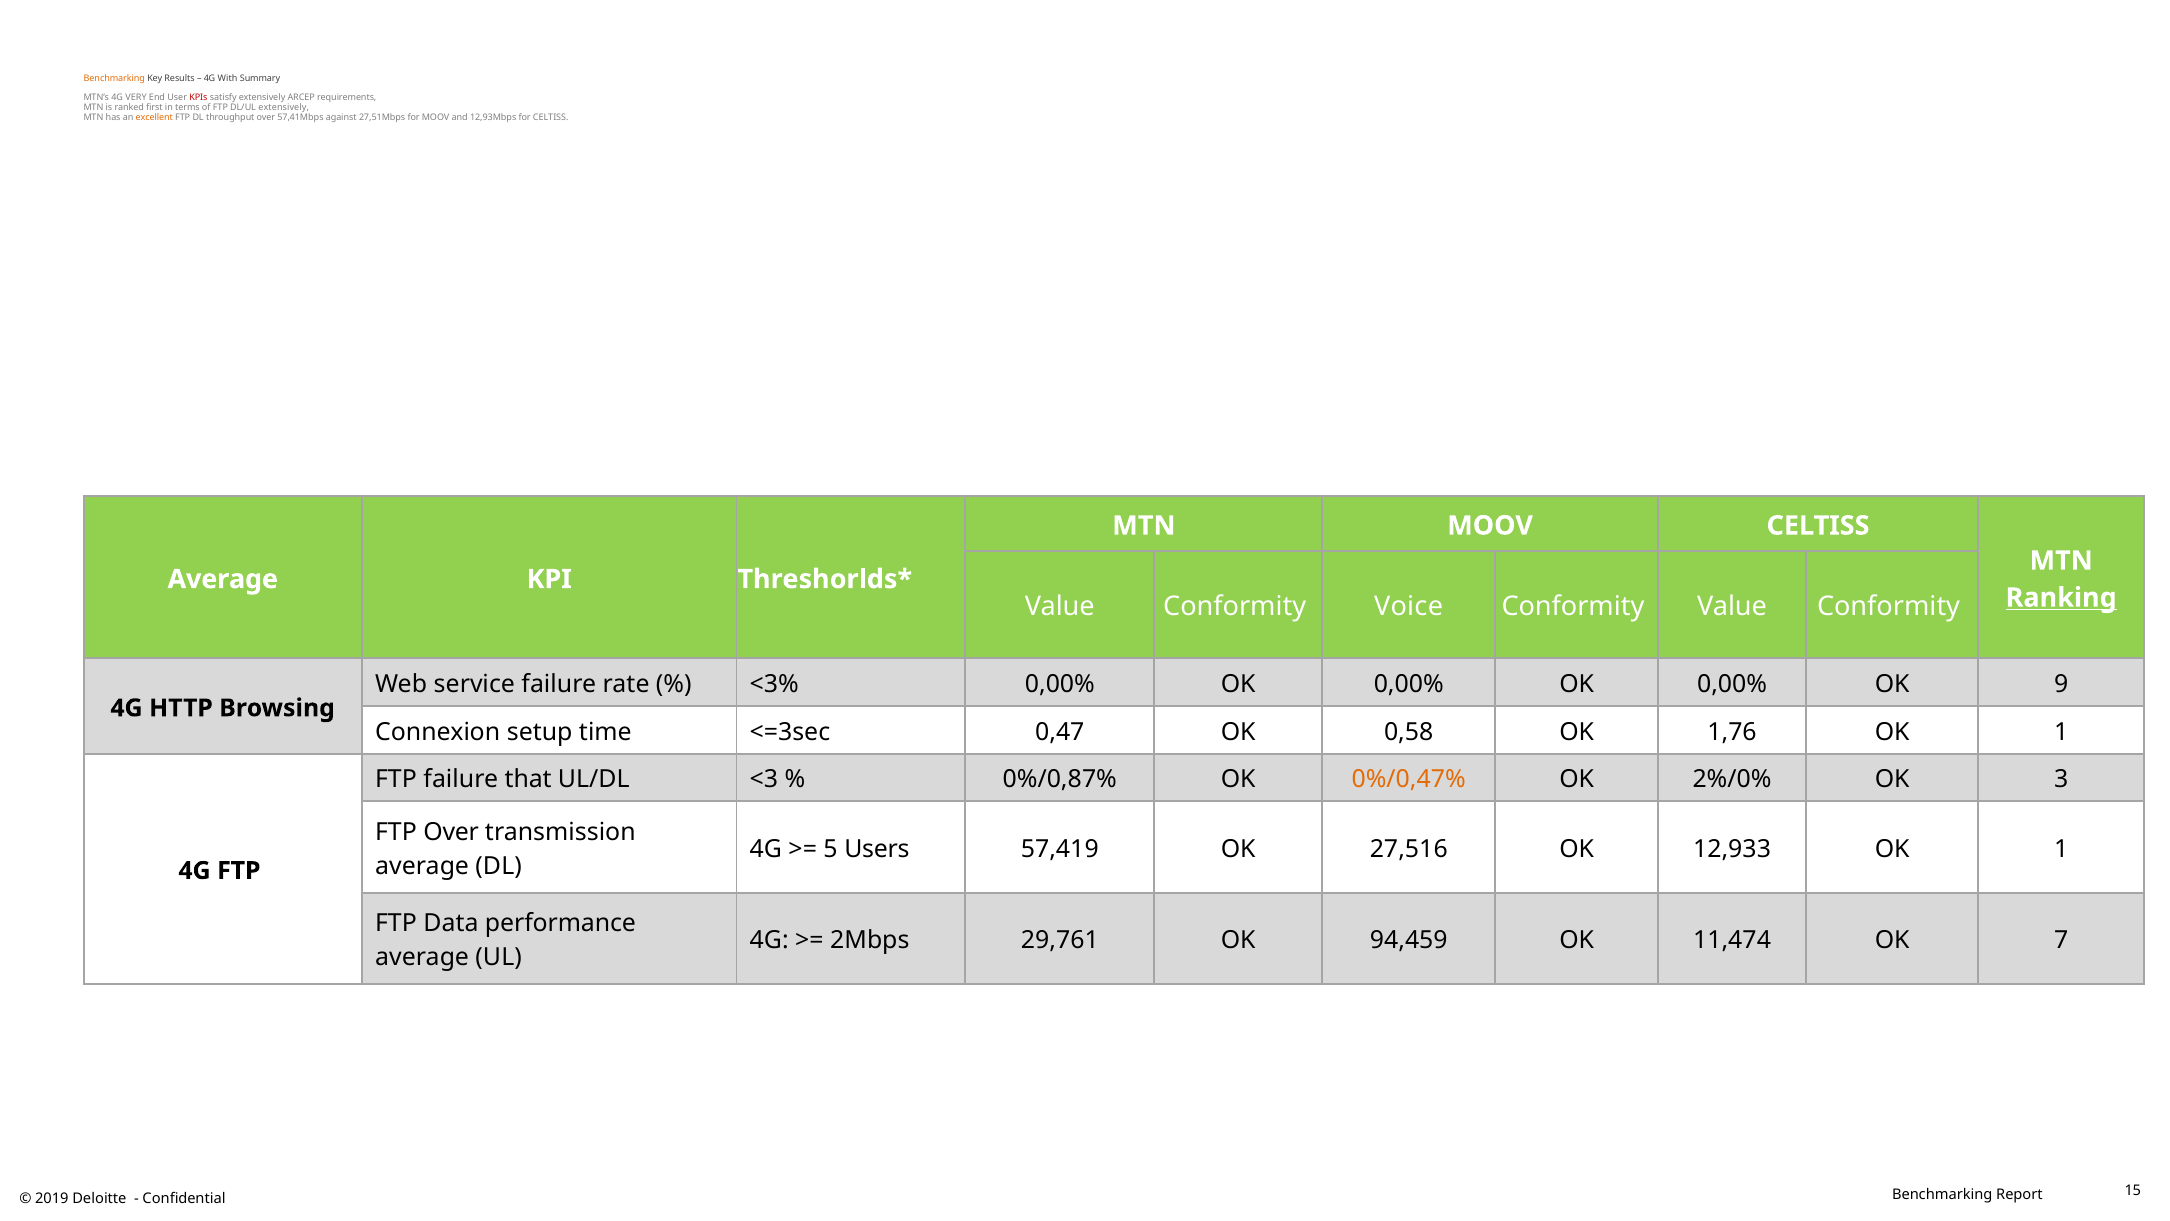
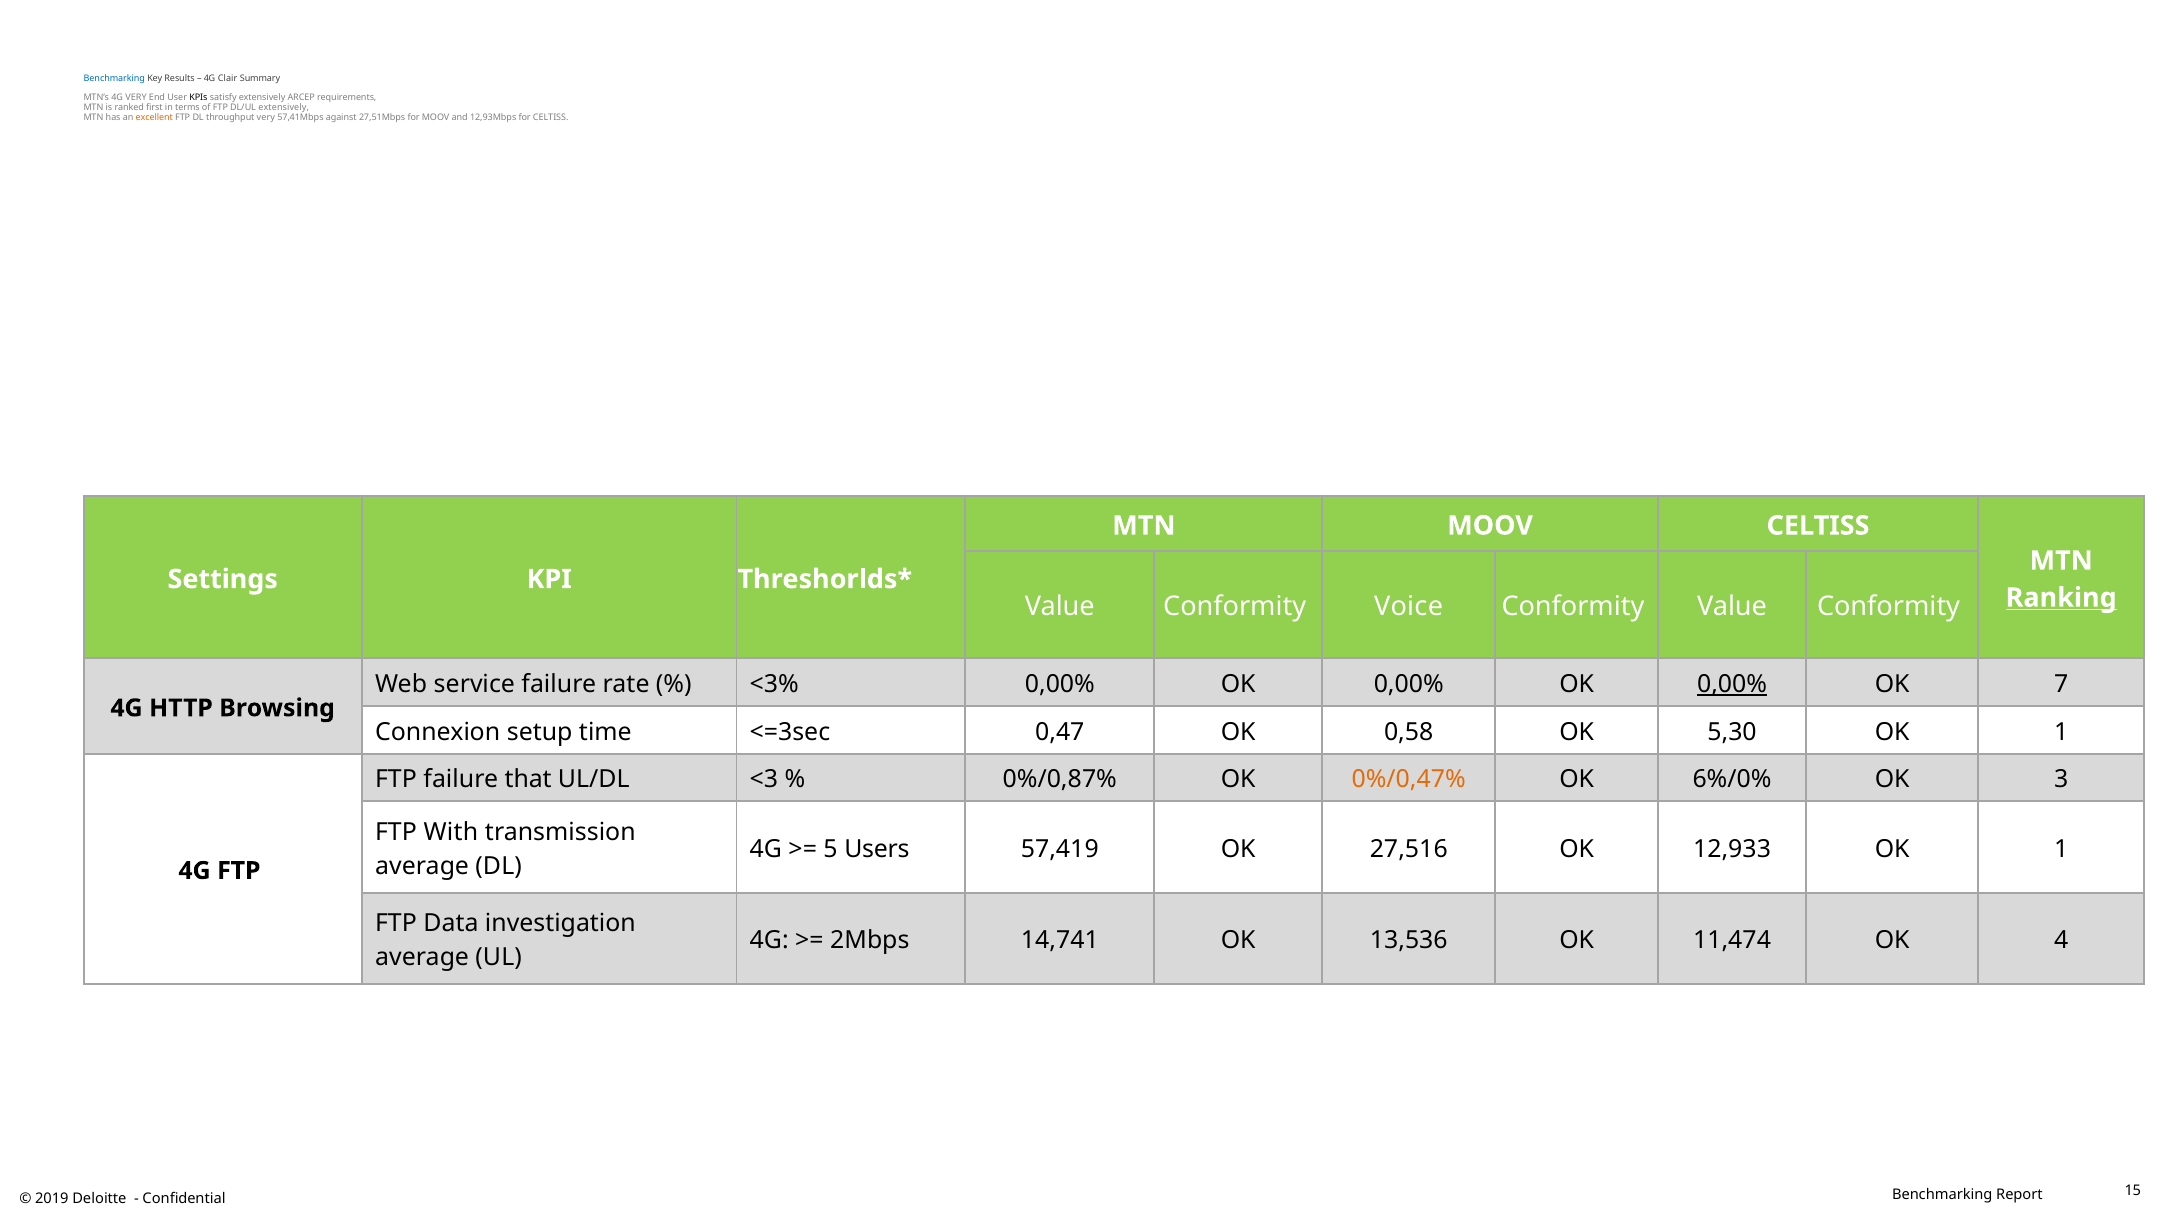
Benchmarking colour: orange -> blue (114, 78)
With: With -> Clair (228, 78)
KPIs colour: red -> black (198, 98)
throughput over: over -> very (266, 117)
Average: Average -> Settings (223, 579)
0,00% underline: none -> present (1732, 684)
9: 9 -> 7 (2061, 684)
1,76: 1,76 -> 5,30 (1732, 732)
2%/0%: 2%/0% -> 6%/0% (1732, 779)
FTP Over: Over -> With (451, 832)
performance: performance -> investigation (560, 923)
29,761: 29,761 -> 14,741 (1060, 940)
94,459: 94,459 -> 13,536 (1409, 940)
7: 7 -> 4 (2061, 940)
